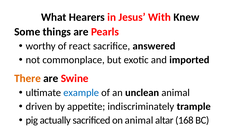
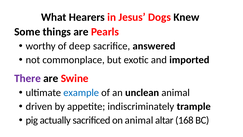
With: With -> Dogs (159, 17)
react: react -> deep (80, 46)
There colour: orange -> purple (28, 78)
